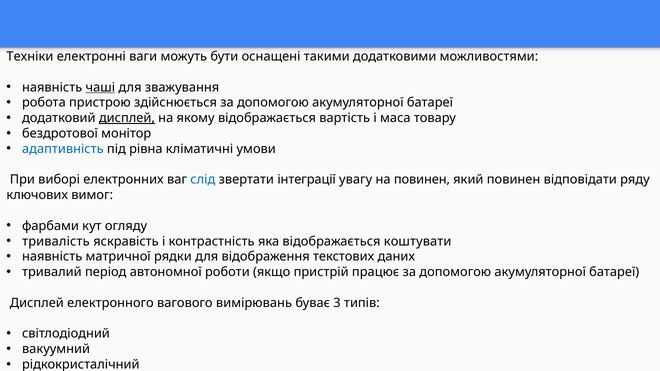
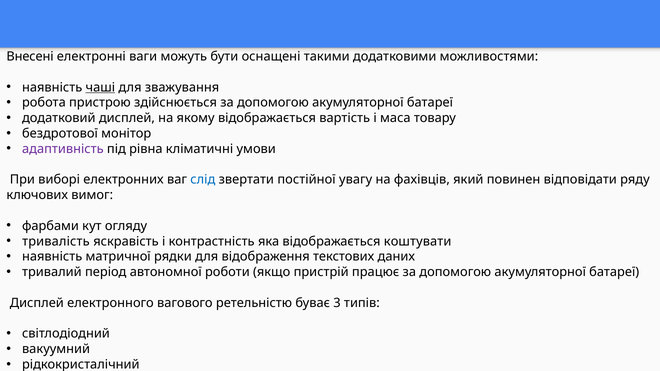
Техніки: Техніки -> Внесені (30, 57)
дисплей underline: present -> none (127, 118)
адаптивність colour: blue -> purple (63, 149)
інтеграції: інтеграції -> постійної (307, 180)
на повинен: повинен -> фахівців (422, 180)
вимірювань: вимірювань -> ретельністю (254, 303)
